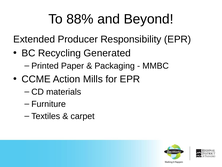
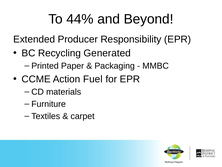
88%: 88% -> 44% (80, 19)
Mills: Mills -> Fuel (93, 79)
